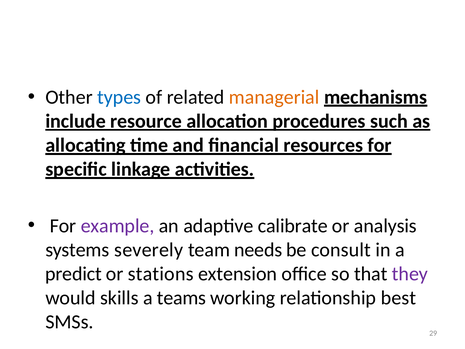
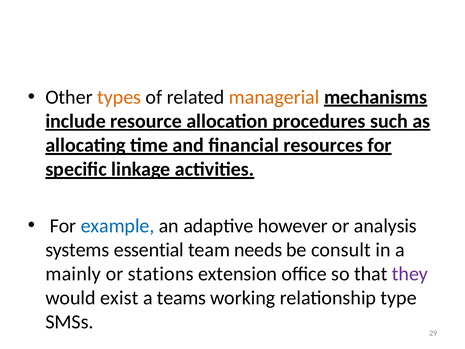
types colour: blue -> orange (119, 97)
example colour: purple -> blue (118, 226)
calibrate: calibrate -> however (293, 226)
severely: severely -> essential (149, 250)
predict: predict -> mainly (73, 274)
skills: skills -> exist (119, 298)
best: best -> type (399, 298)
